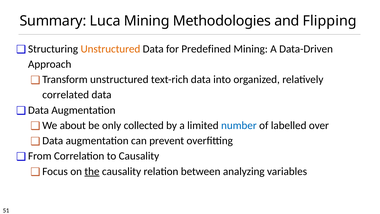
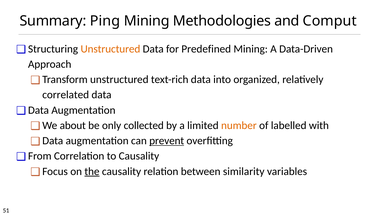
Luca: Luca -> Ping (105, 21)
Flipping: Flipping -> Comput (330, 21)
number colour: blue -> orange (239, 125)
over: over -> with (319, 125)
prevent underline: none -> present (167, 141)
analyzing: analyzing -> similarity (244, 171)
